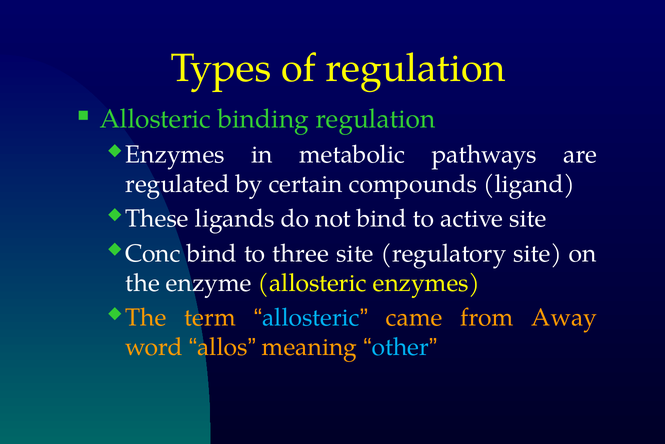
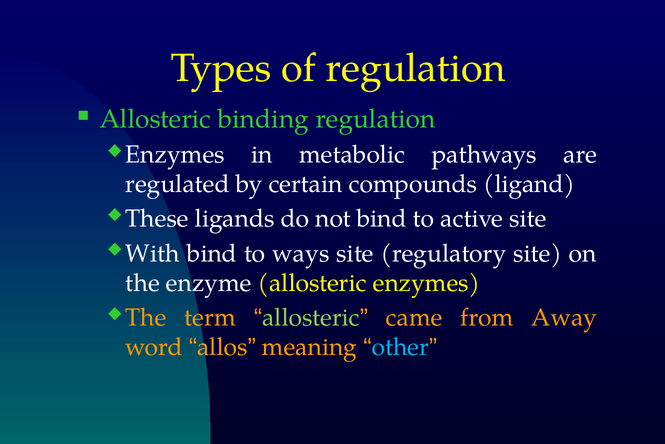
Conc: Conc -> With (153, 253)
three: three -> ways (301, 253)
allosteric colour: light blue -> light green (311, 317)
